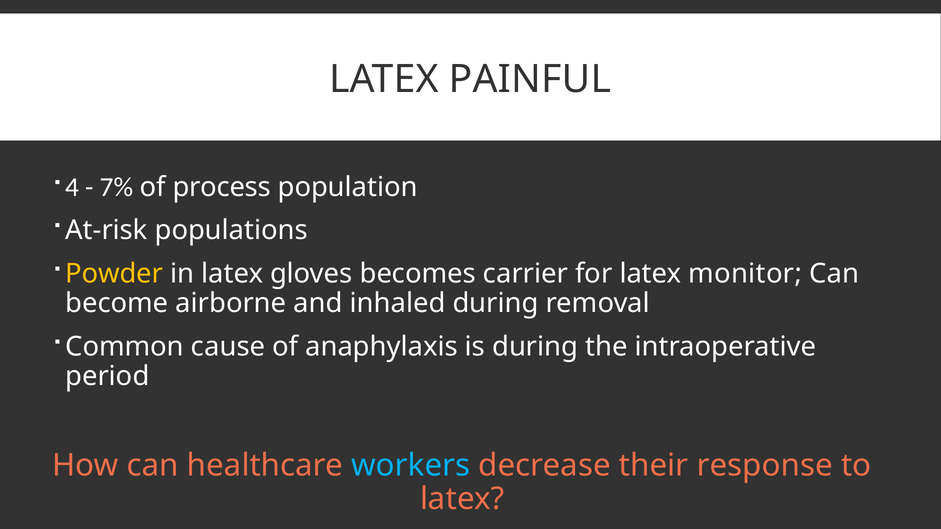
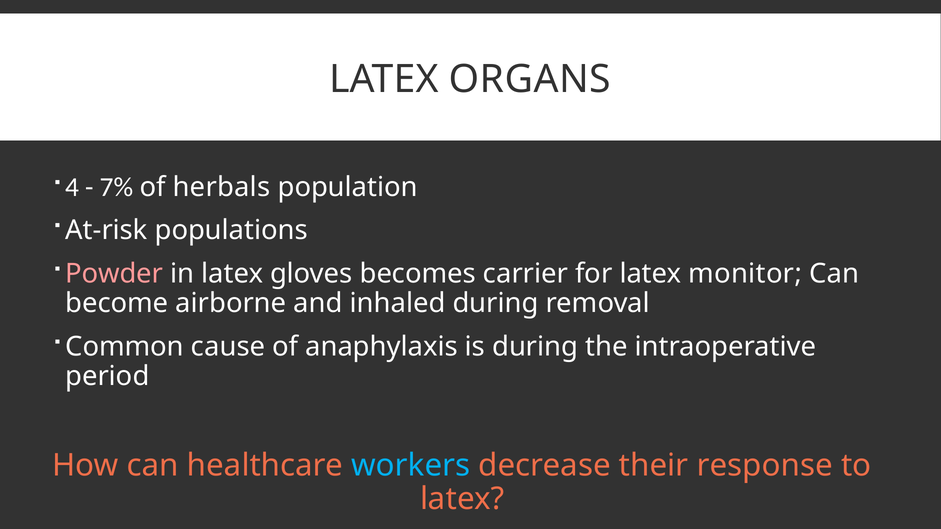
PAINFUL: PAINFUL -> ORGANS (530, 79)
process: process -> herbals (222, 187)
Powder colour: yellow -> pink (114, 274)
